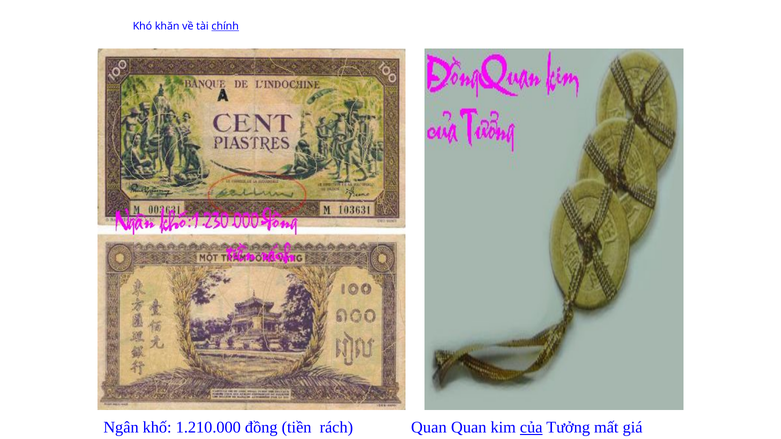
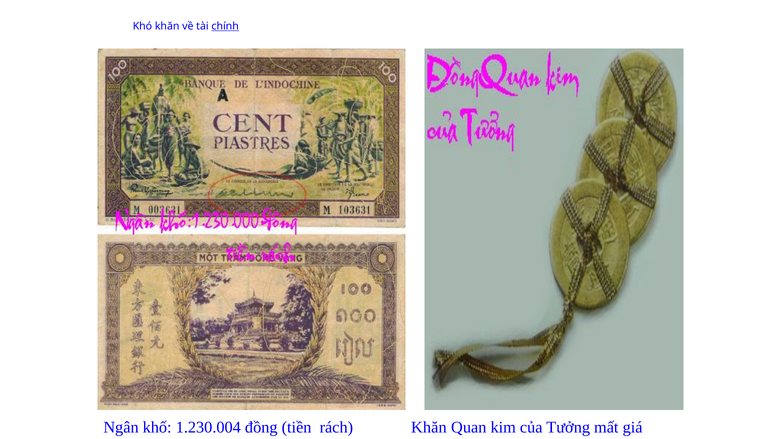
1.210.000: 1.210.000 -> 1.230.004 (208, 428)
rách Quan: Quan -> Khăn (429, 428)
của underline: present -> none (531, 428)
